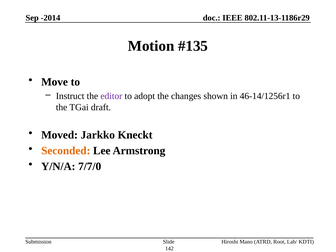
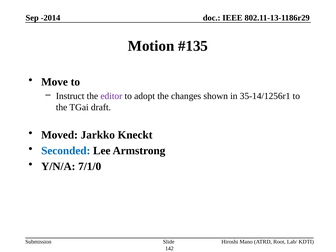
46-14/1256r1: 46-14/1256r1 -> 35-14/1256r1 (265, 96)
Seconded colour: orange -> blue (66, 151)
7/7/0: 7/7/0 -> 7/1/0 (90, 166)
